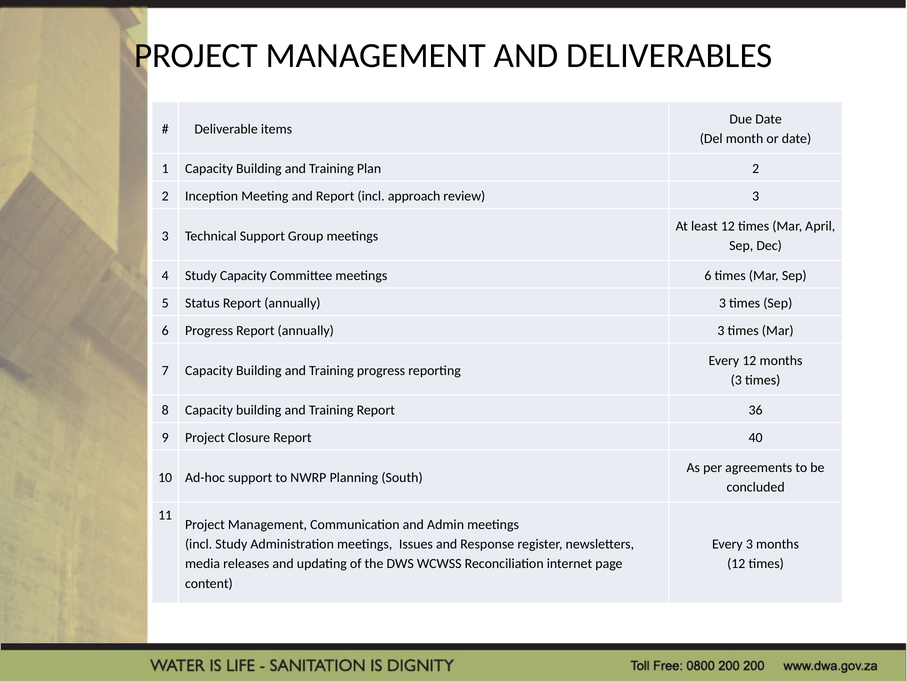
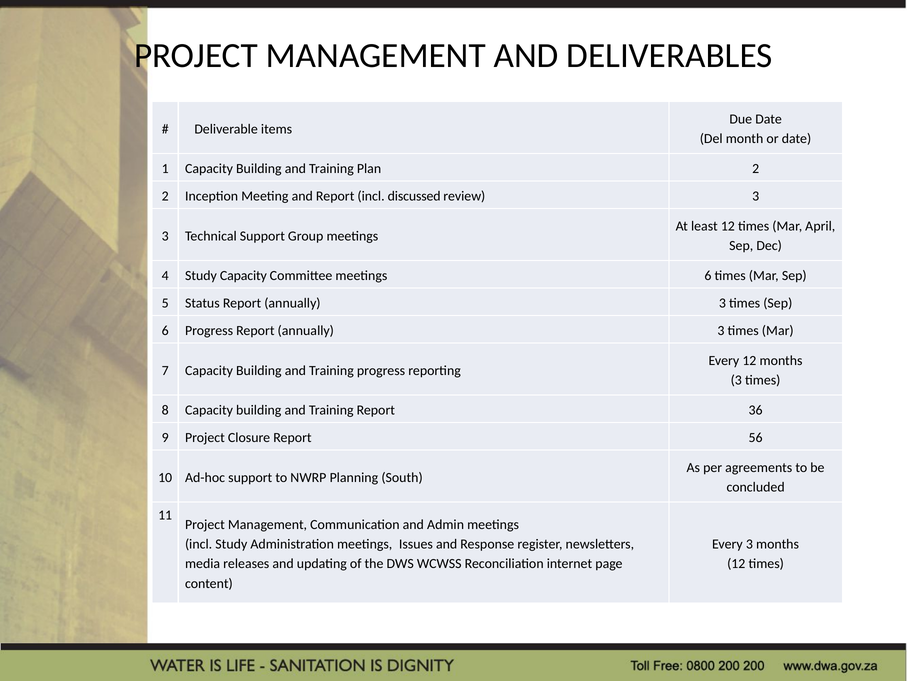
approach: approach -> discussed (414, 196)
40: 40 -> 56 (756, 437)
